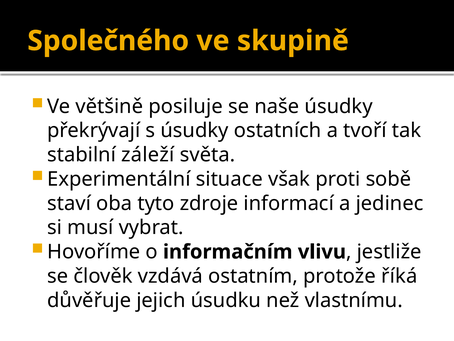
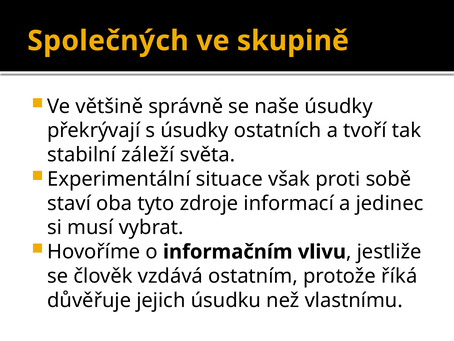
Společného: Společného -> Společných (108, 41)
posiluje: posiluje -> správně (186, 106)
